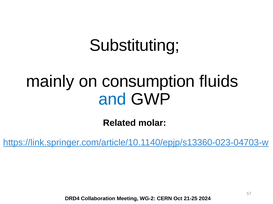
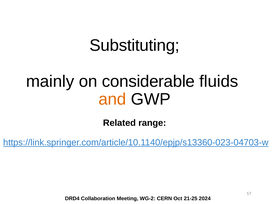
consumption: consumption -> considerable (148, 82)
and colour: blue -> orange (112, 100)
molar: molar -> range (152, 123)
